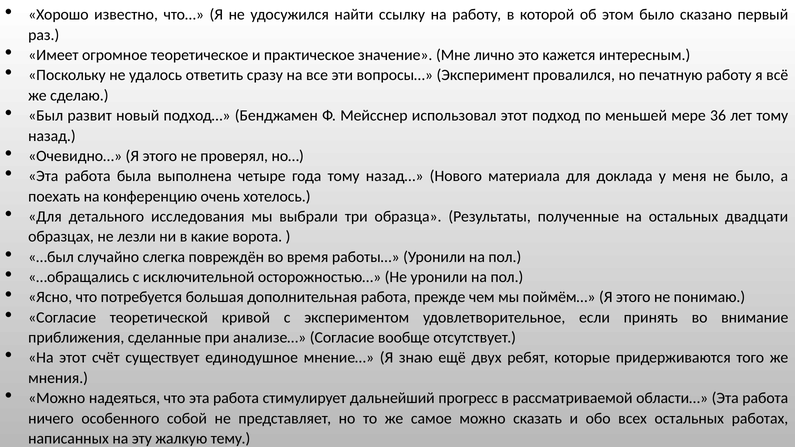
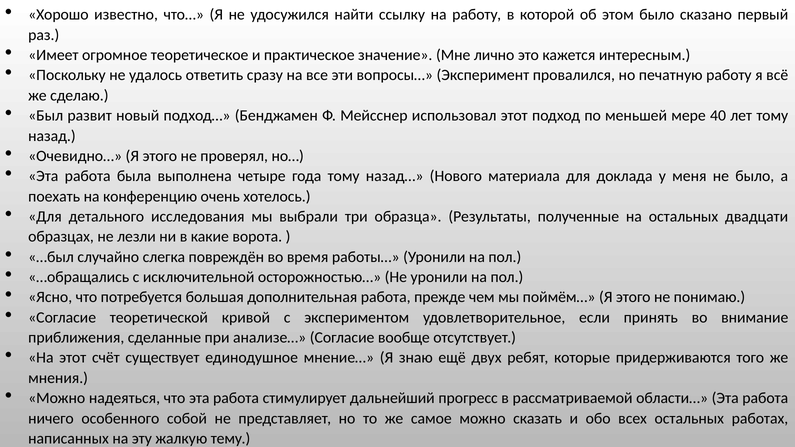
36: 36 -> 40 (718, 116)
